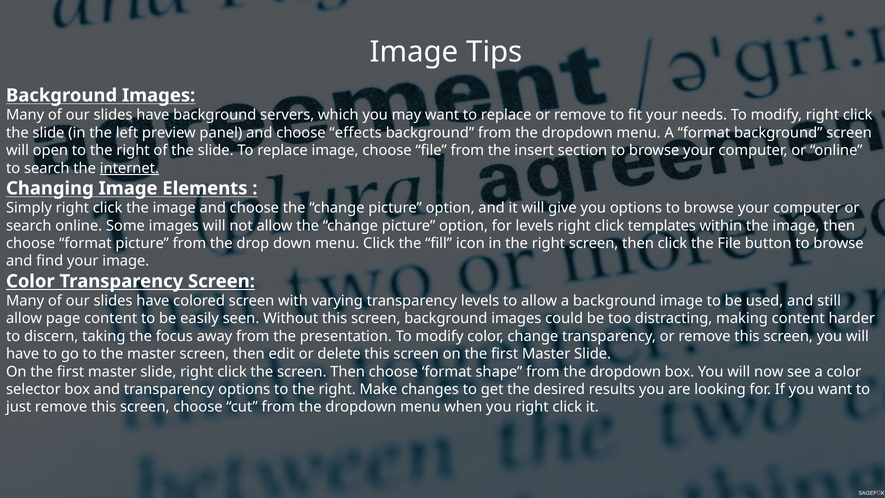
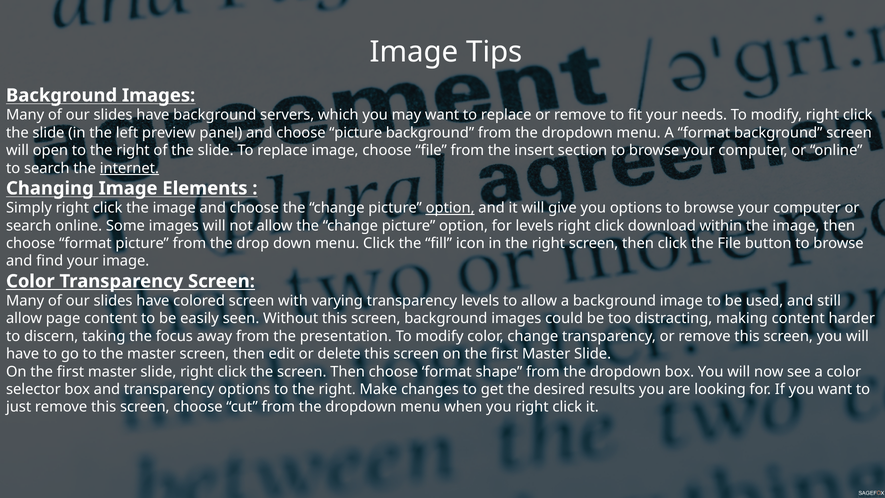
choose effects: effects -> picture (356, 133)
option underline: none -> present (450, 208)
templates: templates -> download (662, 226)
